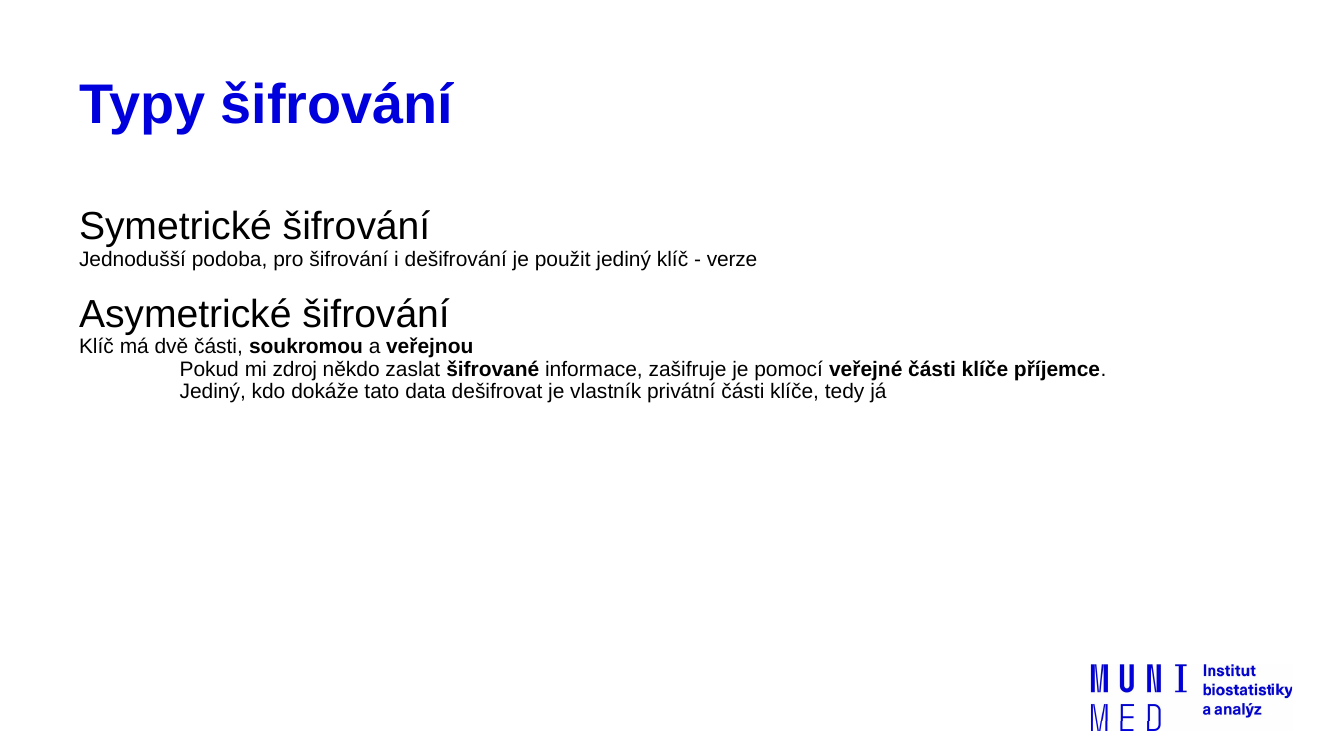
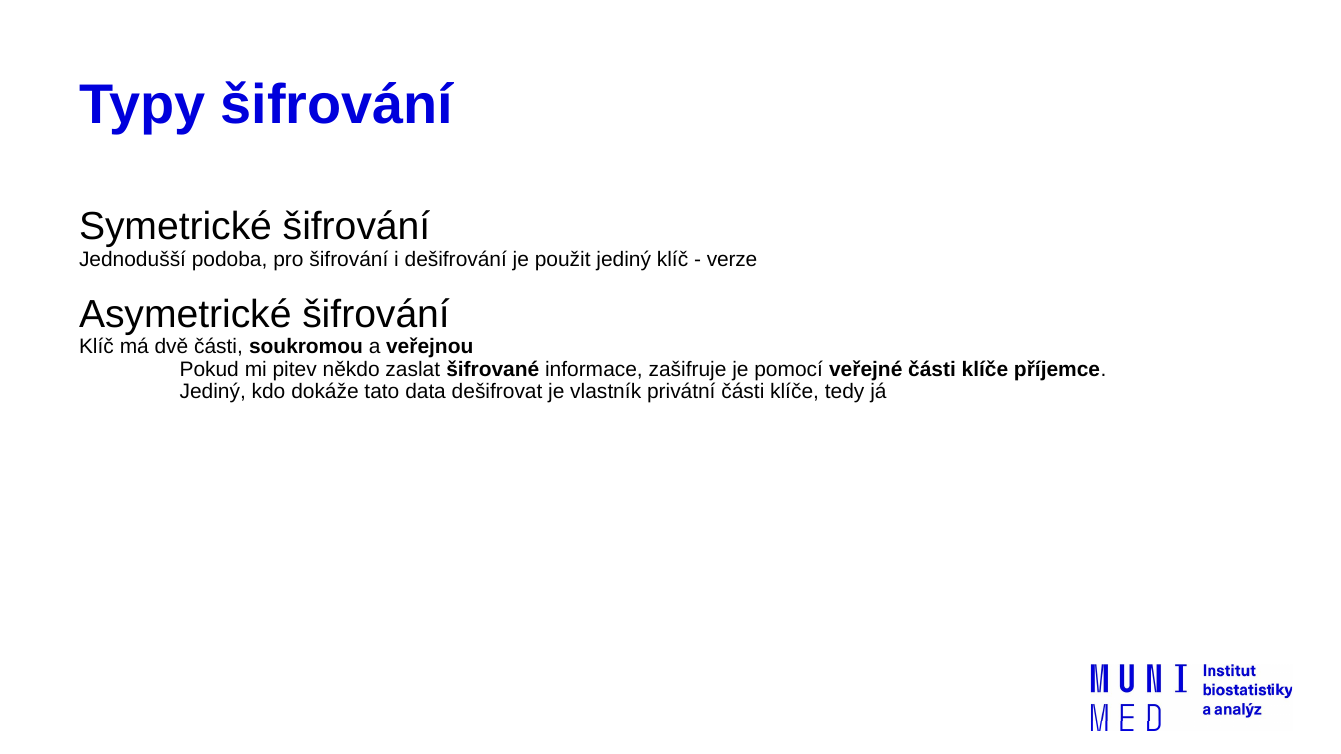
zdroj: zdroj -> pitev (295, 369)
